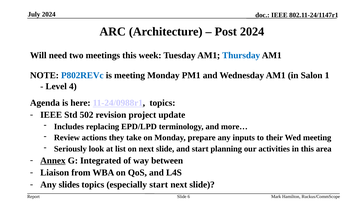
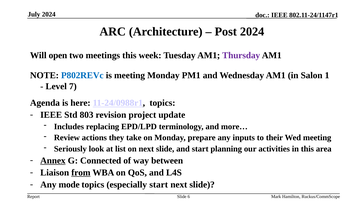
need: need -> open (58, 55)
Thursday colour: blue -> purple (241, 55)
4: 4 -> 7 (73, 86)
502: 502 -> 803 (87, 115)
Integrated: Integrated -> Connected (101, 160)
from underline: none -> present (81, 172)
slides: slides -> mode (69, 184)
